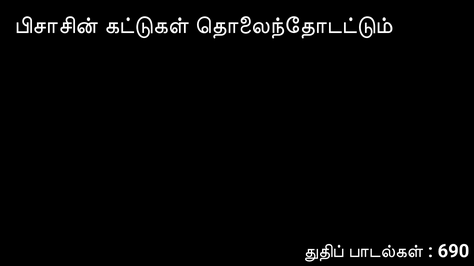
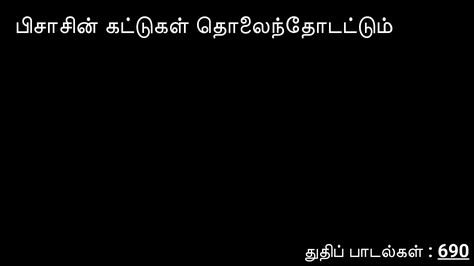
690 underline: none -> present (453, 252)
